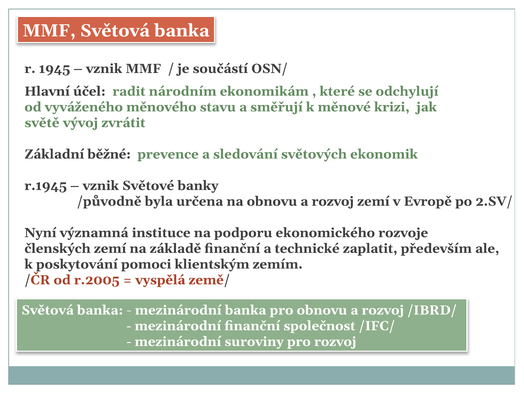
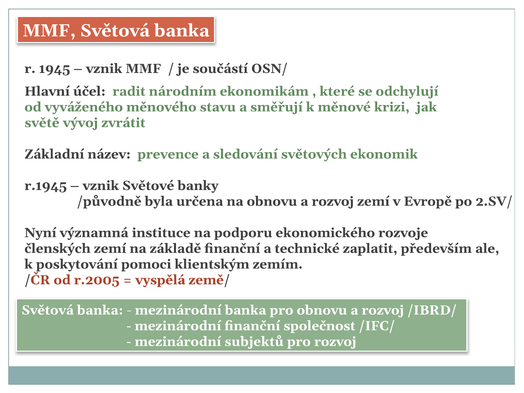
běžné: běžné -> název (109, 154)
suroviny: suroviny -> subjektů (254, 342)
